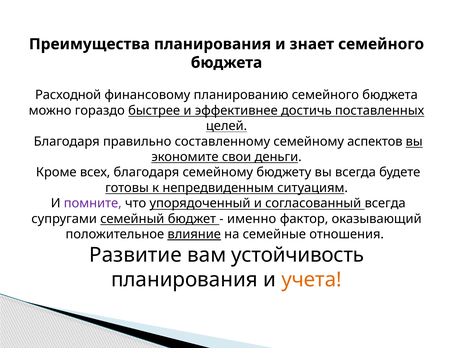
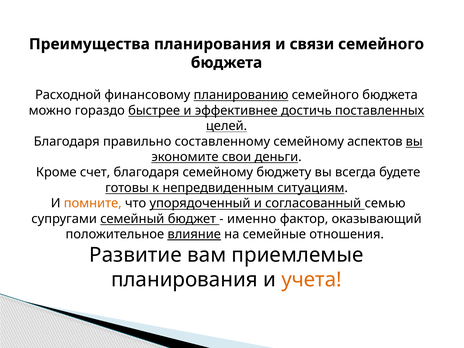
знает: знает -> связи (312, 44)
планированию underline: none -> present (241, 95)
всех: всех -> счет (95, 172)
помните colour: purple -> orange (93, 203)
согласованный всегда: всегда -> семью (385, 203)
устойчивость: устойчивость -> приемлемые (298, 255)
